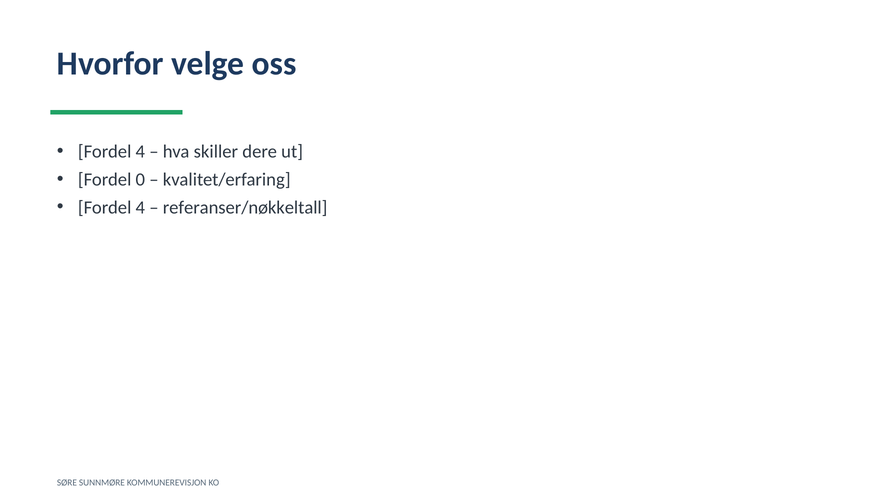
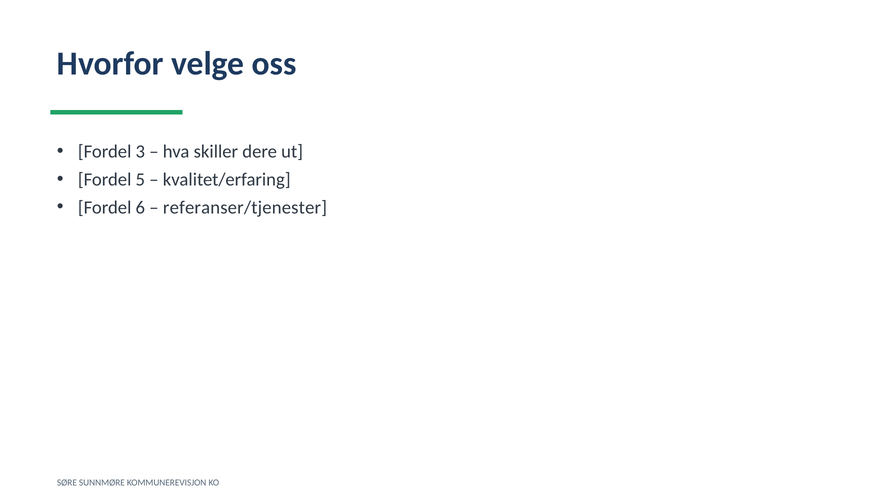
4: 4 -> 3 (140, 152)
0: 0 -> 5 (140, 180)
4: 4 -> 6 (140, 208)
referanser/nøkkeltall: referanser/nøkkeltall -> referanser/tjenester (245, 208)
